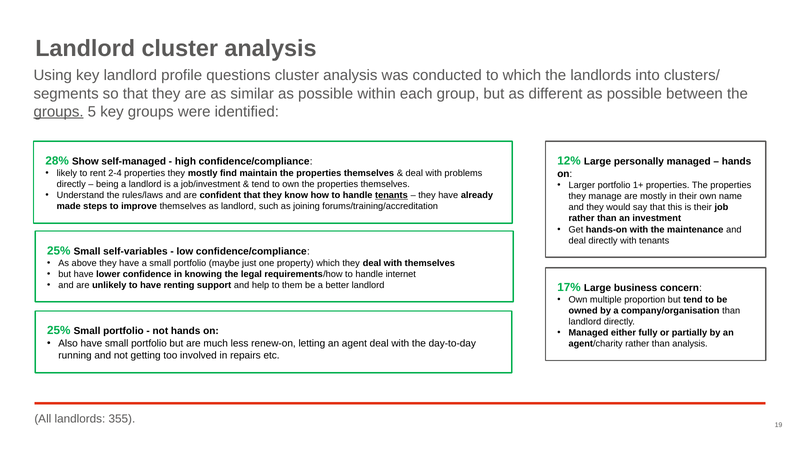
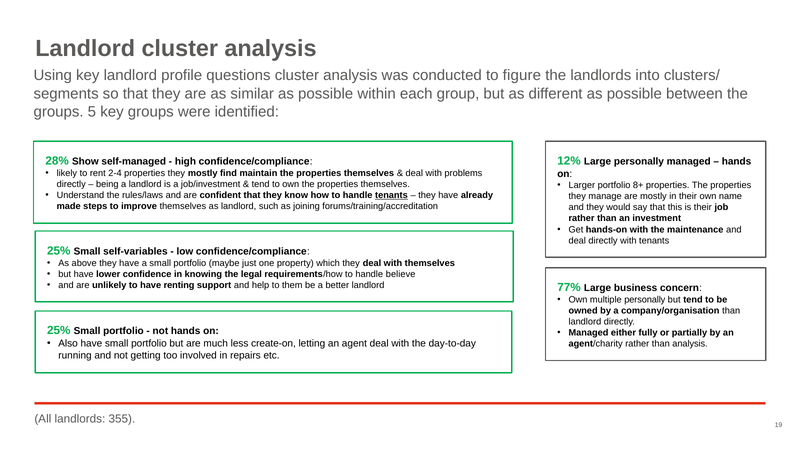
to which: which -> figure (522, 76)
groups underline: present -> none (59, 112)
1+: 1+ -> 8+ (638, 185)
internet: internet -> believe (401, 274)
17%: 17% -> 77% (569, 287)
multiple proportion: proportion -> personally (645, 300)
renew-on: renew-on -> create-on (274, 344)
